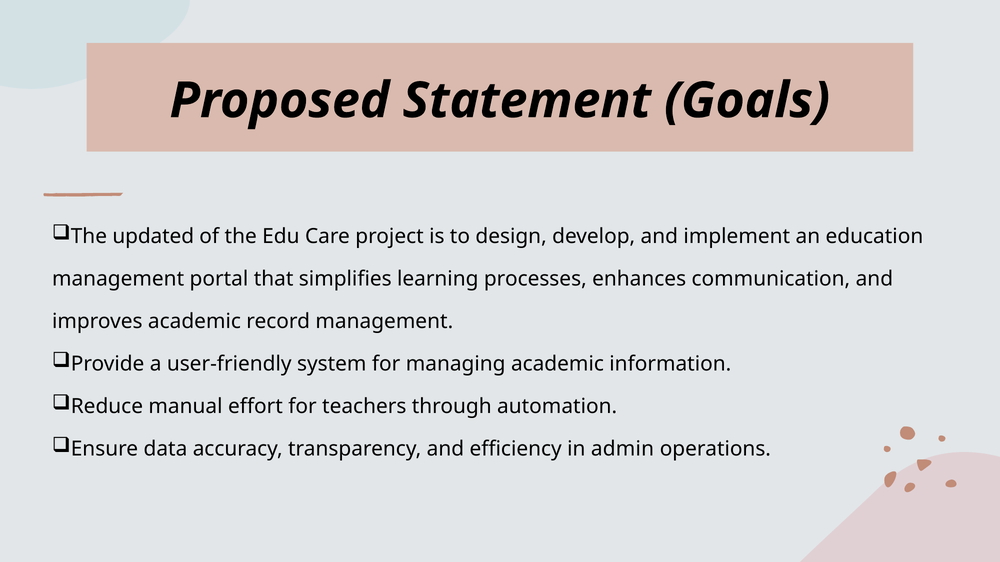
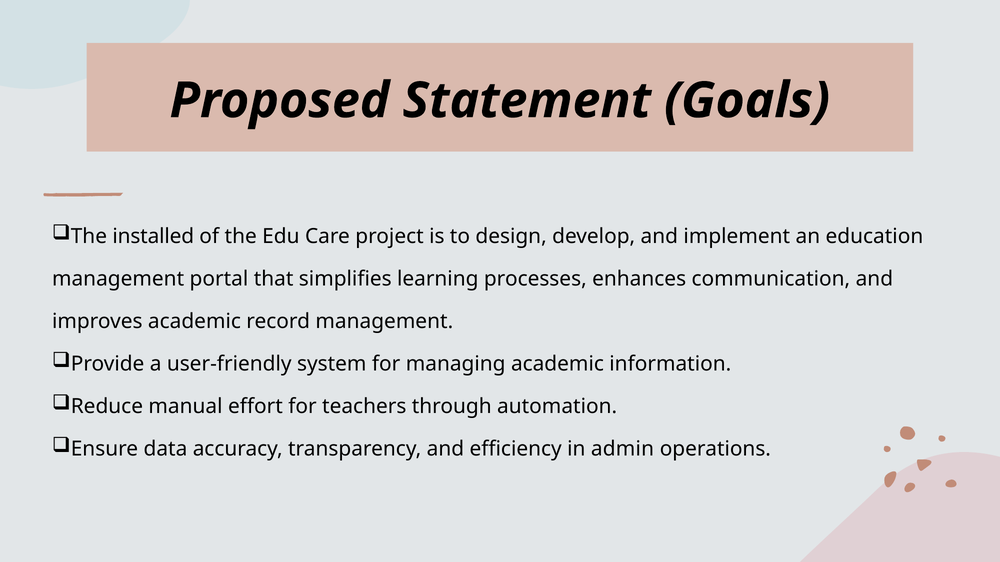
updated: updated -> installed (153, 237)
